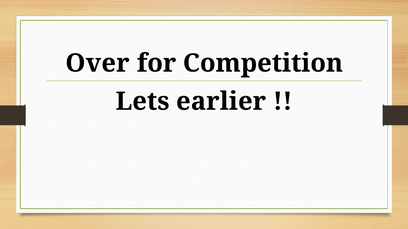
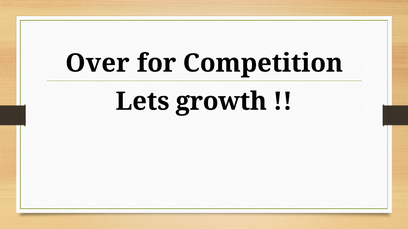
earlier: earlier -> growth (221, 102)
